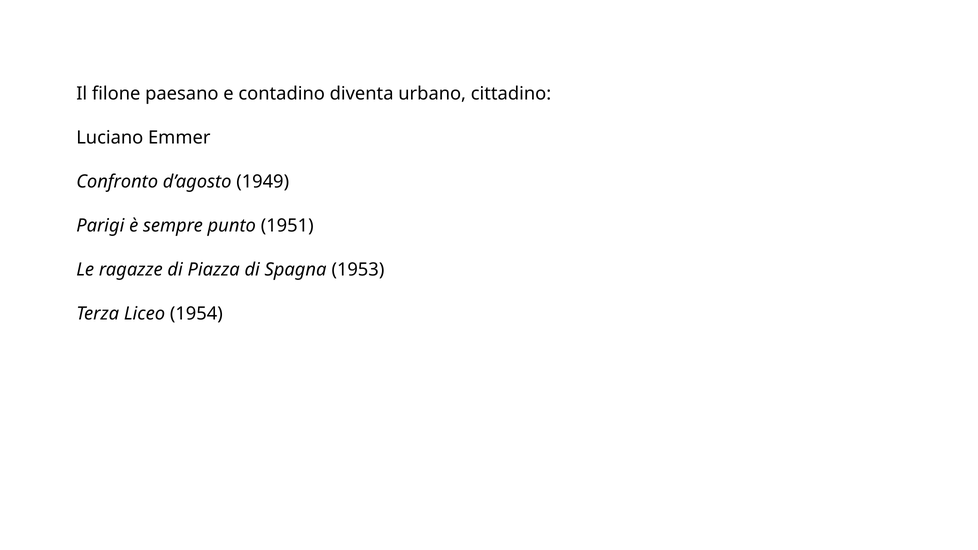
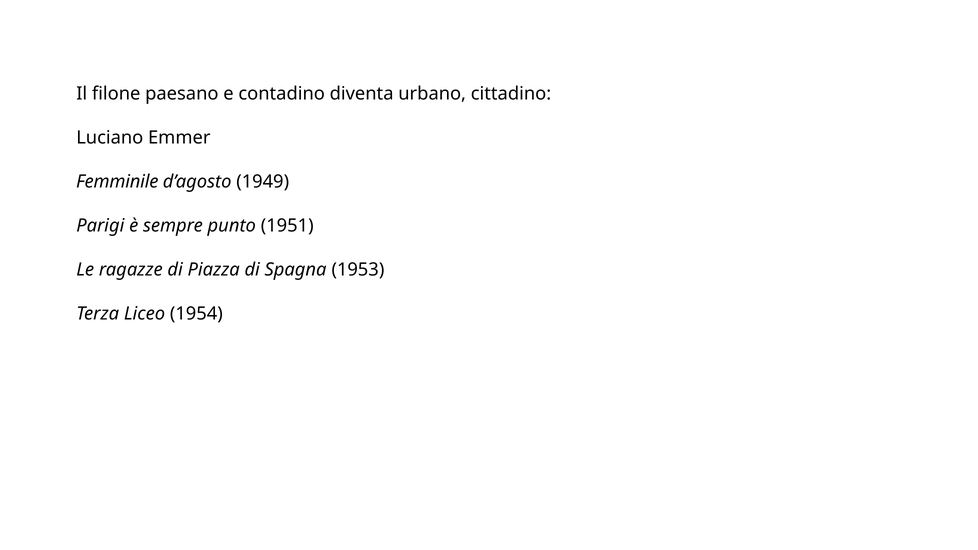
Confronto: Confronto -> Femminile (117, 182)
